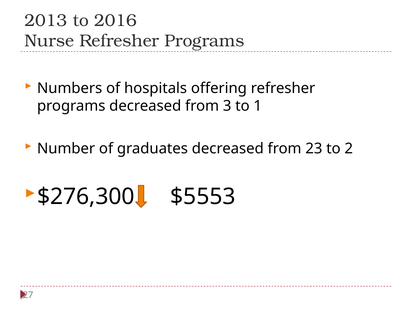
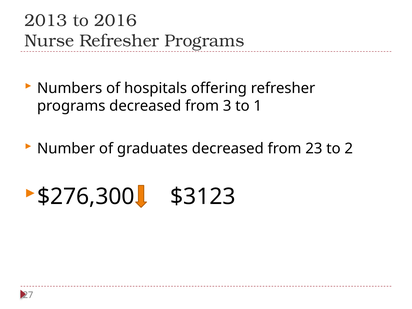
$5553: $5553 -> $3123 (203, 197)
